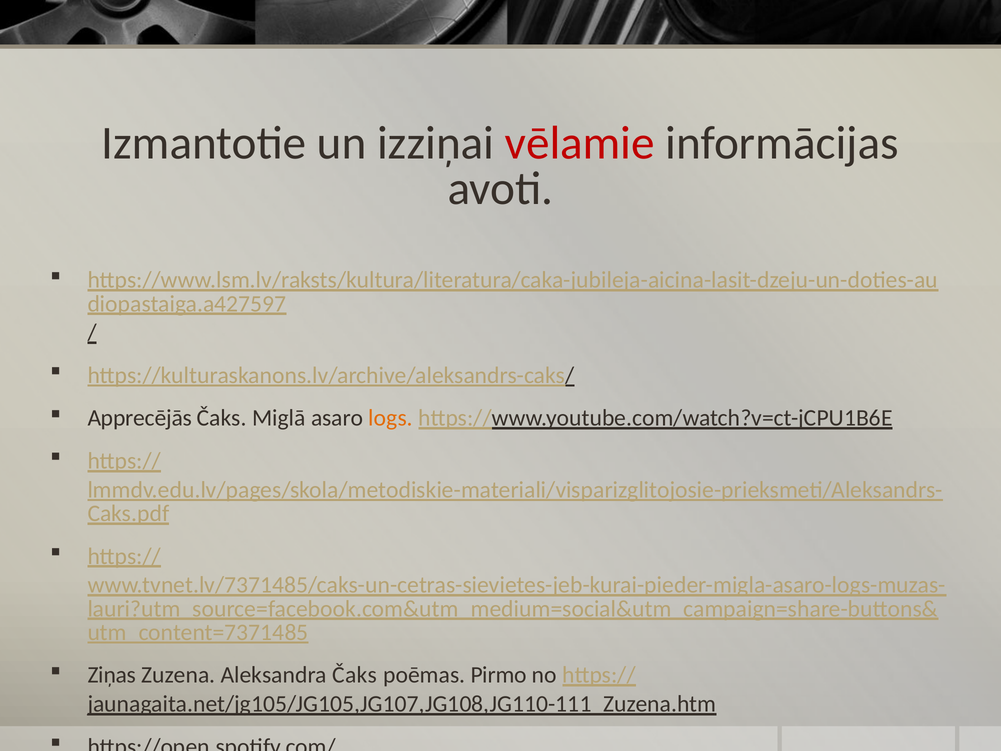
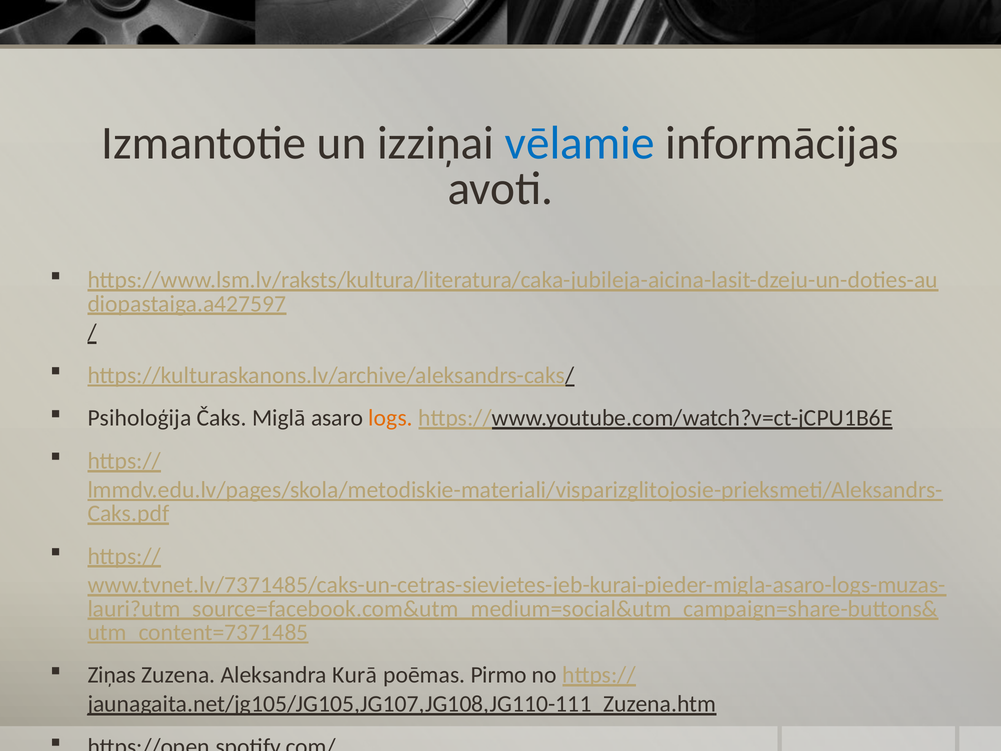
vēlamie colour: red -> blue (580, 143)
Apprecējās: Apprecējās -> Psiholoģija (140, 418)
Aleksandra Čaks: Čaks -> Kurā (355, 675)
